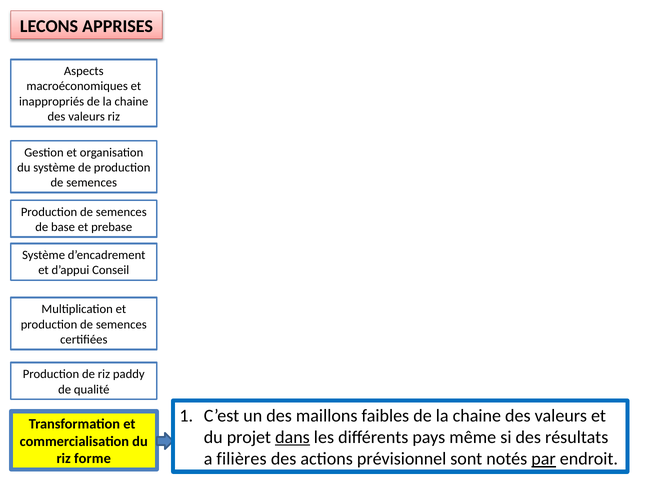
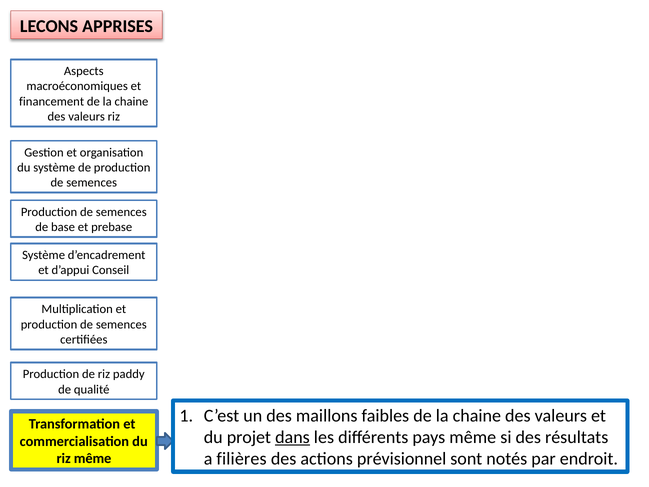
inappropriés: inappropriés -> financement (52, 101)
par underline: present -> none (544, 459)
riz forme: forme -> même (93, 458)
